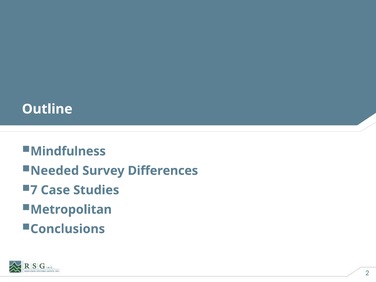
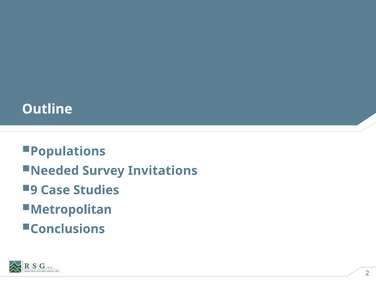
Mindfulness: Mindfulness -> Populations (68, 151)
Differences: Differences -> Invitations (163, 171)
7: 7 -> 9 (34, 190)
